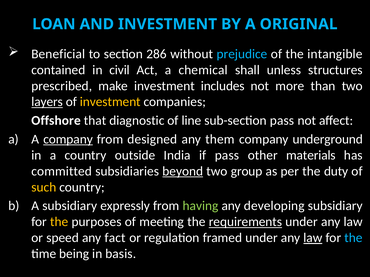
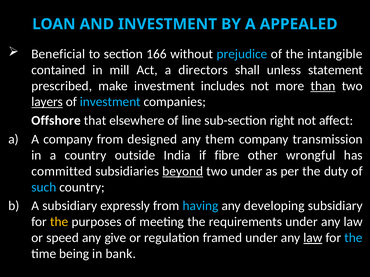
ORIGINAL: ORIGINAL -> APPEALED (299, 24)
286: 286 -> 166 (157, 54)
civil: civil -> mill (120, 70)
chemical: chemical -> directors (203, 70)
structures: structures -> statement (335, 70)
than underline: none -> present (323, 86)
investment colour: yellow -> light blue (110, 102)
diagnostic: diagnostic -> elsewhere (137, 121)
sub-section pass: pass -> right (282, 121)
company underline: present -> none (68, 139)
underground: underground -> transmission (328, 139)
if pass: pass -> fibre (227, 155)
materials: materials -> wrongful (311, 155)
two group: group -> under (247, 171)
such colour: yellow -> light blue (44, 187)
having colour: light green -> light blue (200, 206)
requirements underline: present -> none (245, 222)
fact: fact -> give (115, 238)
basis: basis -> bank (121, 254)
